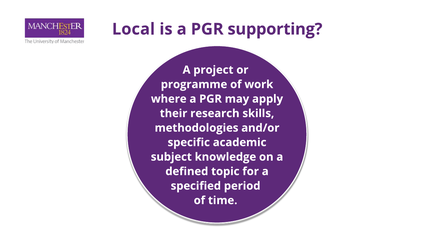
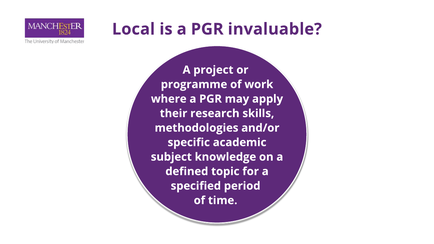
supporting: supporting -> invaluable (275, 29)
